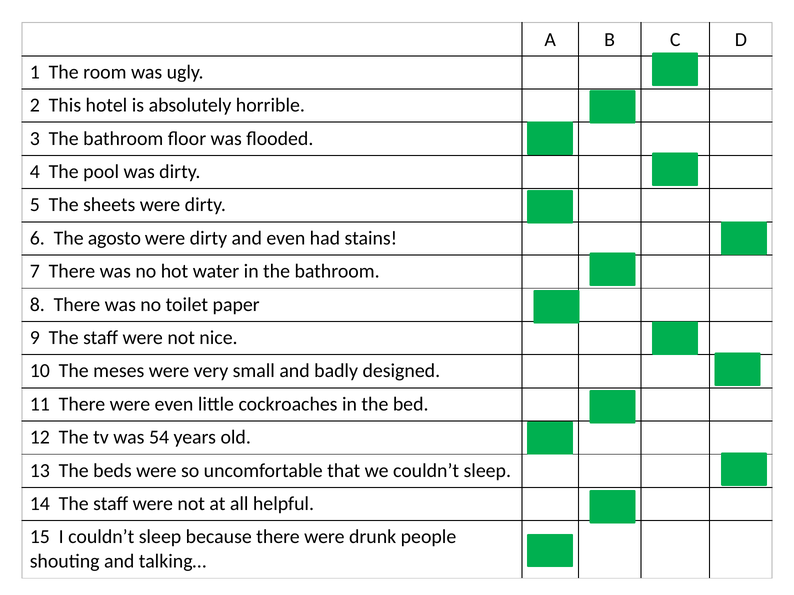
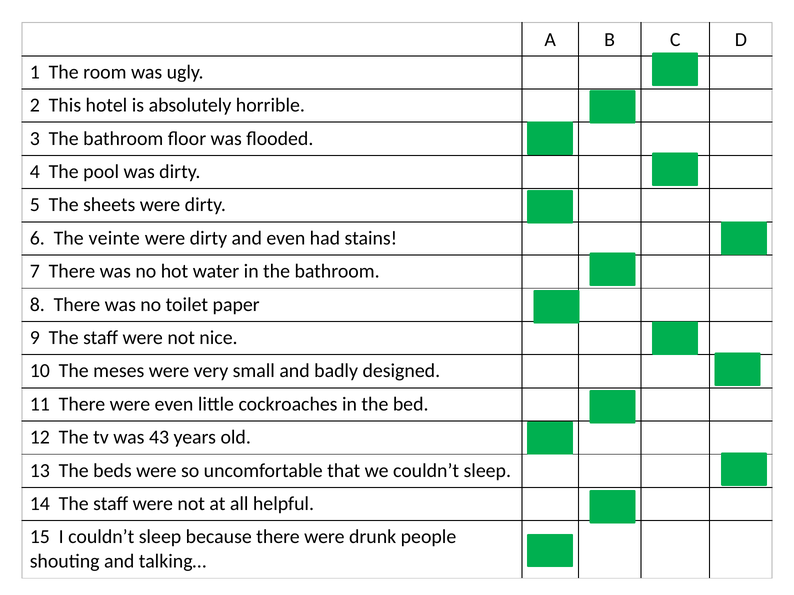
agosto: agosto -> veinte (114, 238)
54: 54 -> 43 (159, 438)
